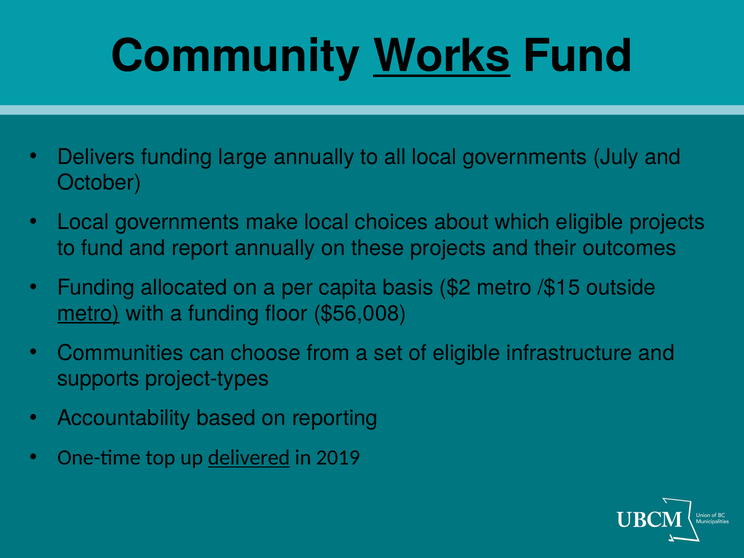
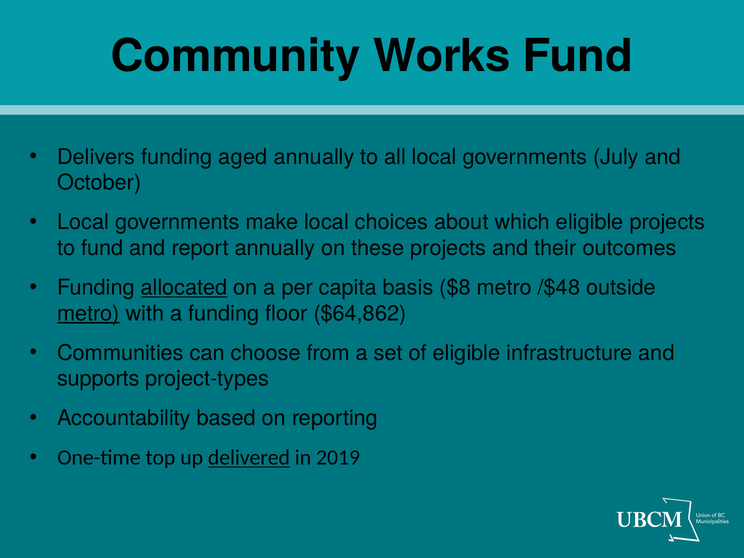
Works underline: present -> none (442, 56)
large: large -> aged (243, 157)
allocated underline: none -> present (184, 288)
$2: $2 -> $8 (455, 288)
/$15: /$15 -> /$48 (559, 288)
$56,008: $56,008 -> $64,862 (360, 313)
